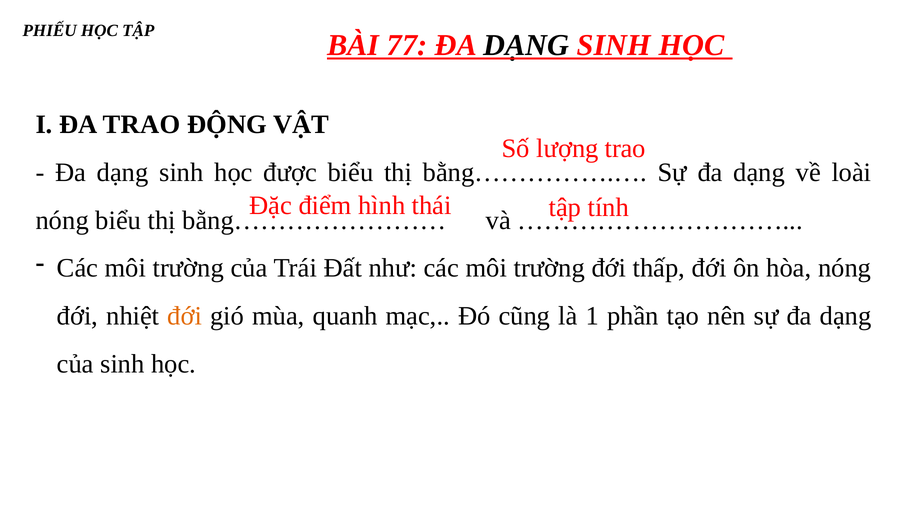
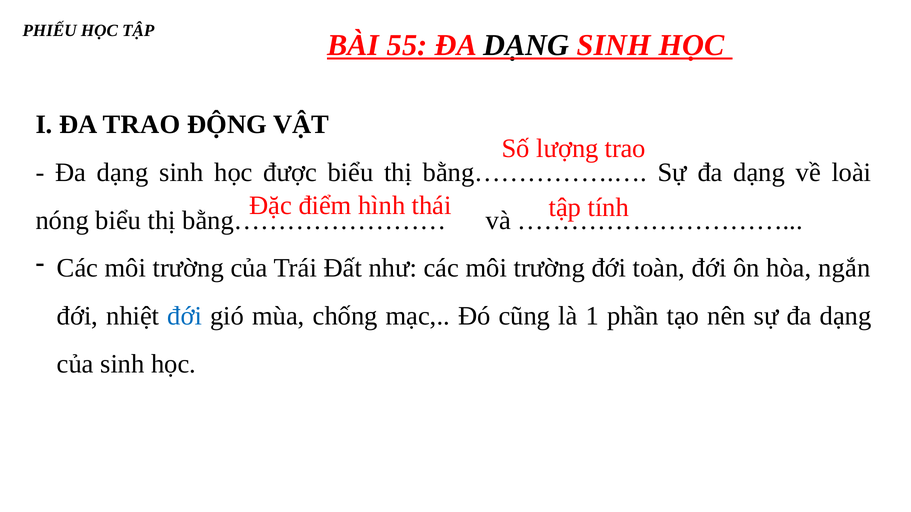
77: 77 -> 55 (407, 45)
thấp: thấp -> toàn (659, 268)
hòa nóng: nóng -> ngắn (844, 268)
đới colour: orange -> blue (185, 316)
quanh: quanh -> chống (345, 316)
